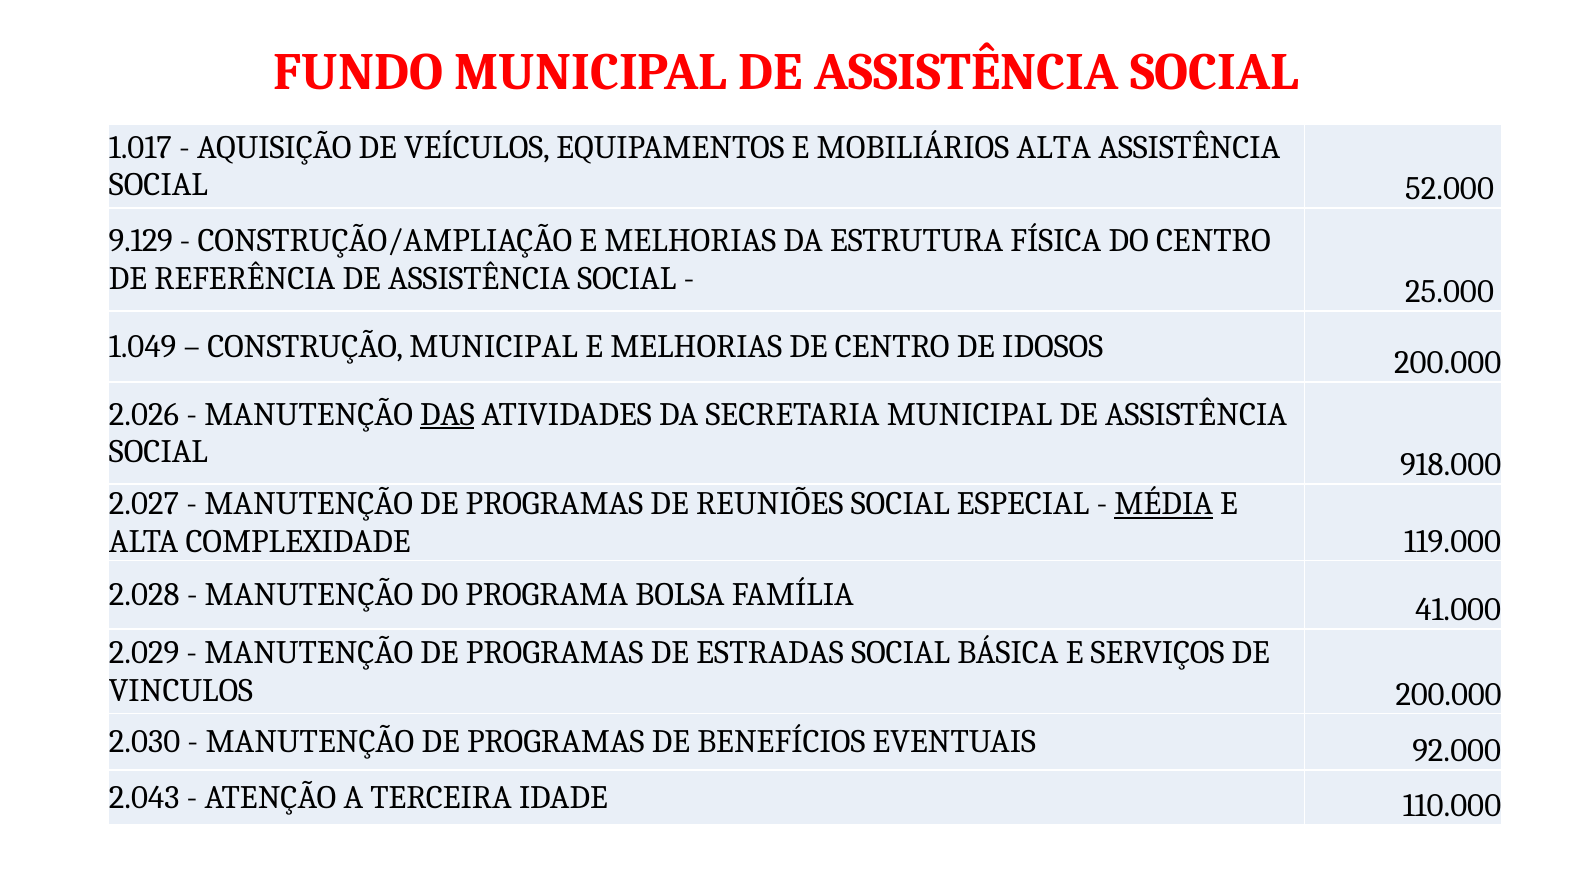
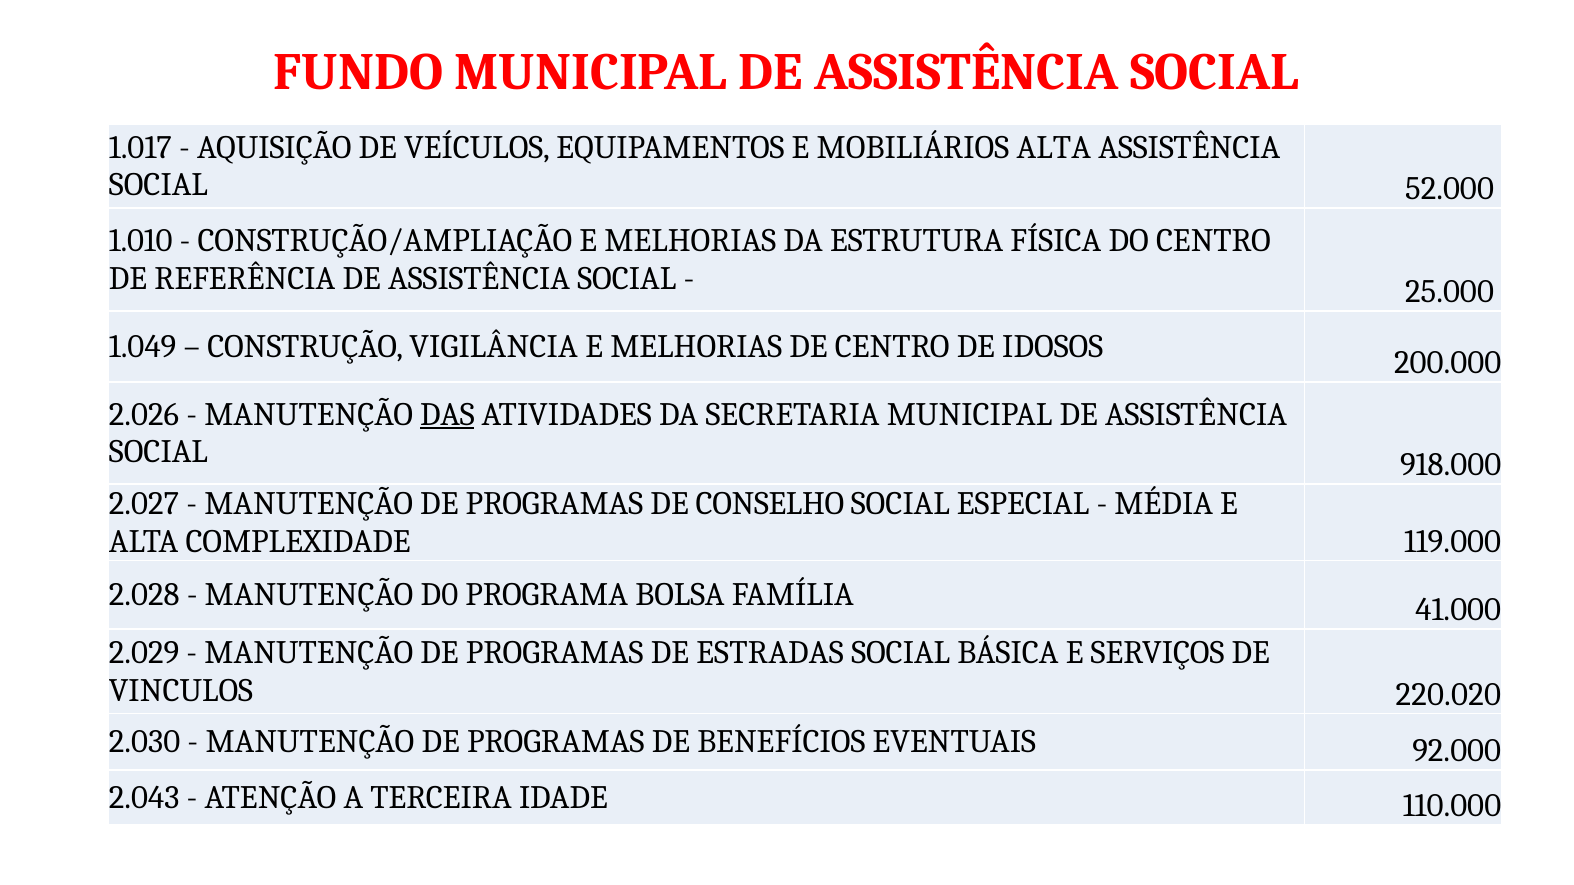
9.129: 9.129 -> 1.010 (141, 241)
CONSTRUÇÃO MUNICIPAL: MUNICIPAL -> VIGILÂNCIA (494, 347)
REUNIÕES: REUNIÕES -> CONSELHO (770, 504)
MÉDIA underline: present -> none (1164, 504)
VINCULOS 200.000: 200.000 -> 220.020 (1448, 695)
